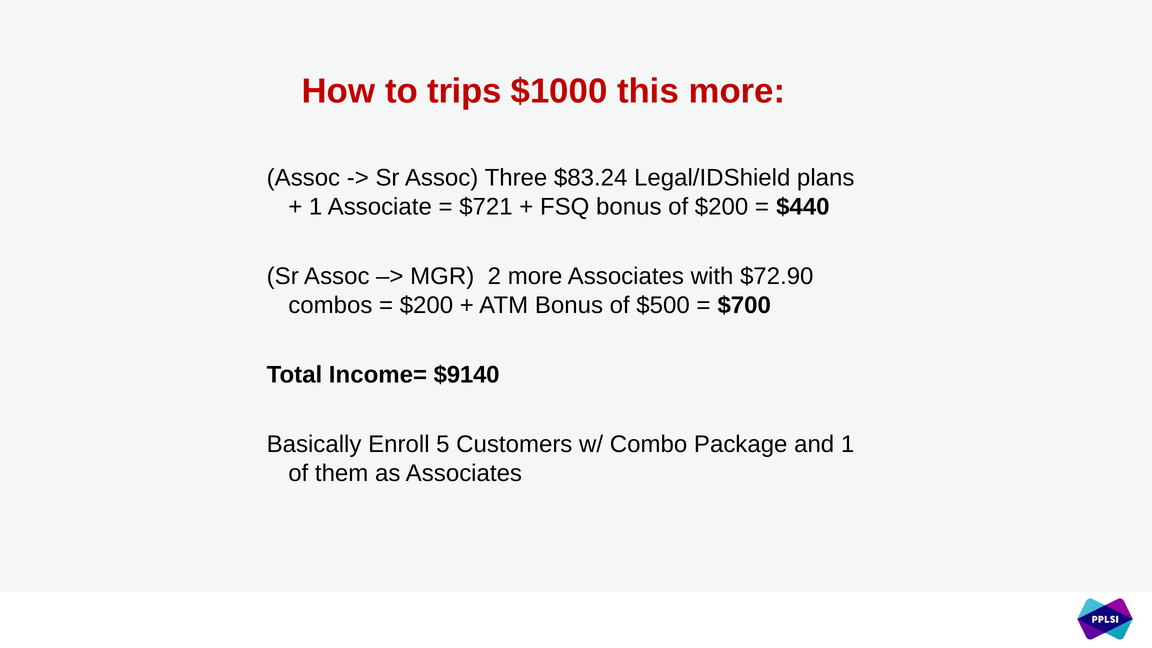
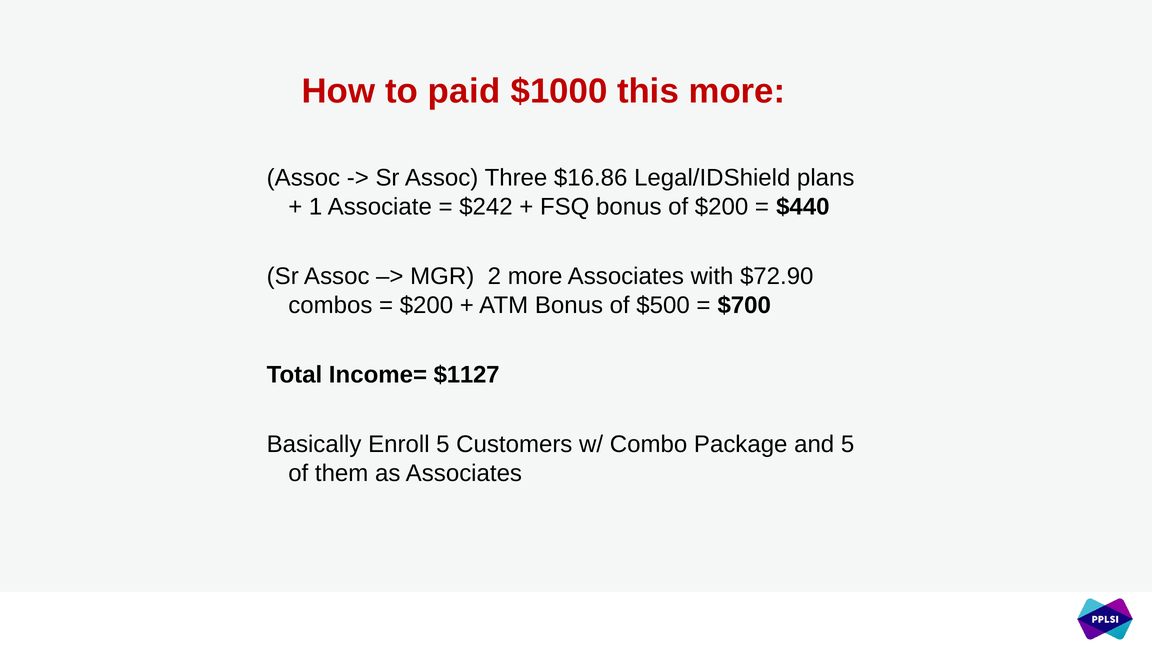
trips: trips -> paid (464, 91)
$83.24: $83.24 -> $16.86 (591, 178)
$721: $721 -> $242 (486, 207)
$9140: $9140 -> $1127 (467, 375)
and 1: 1 -> 5 (848, 444)
